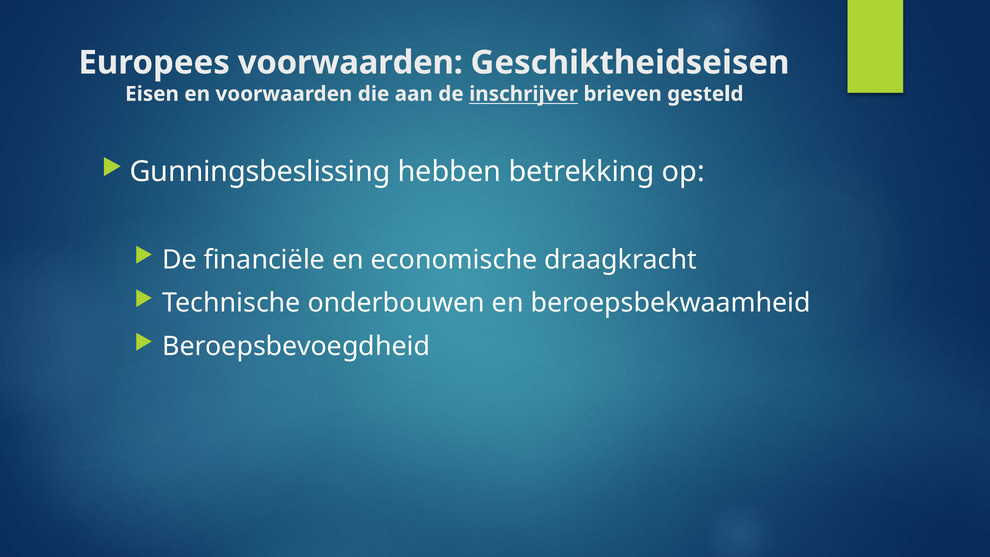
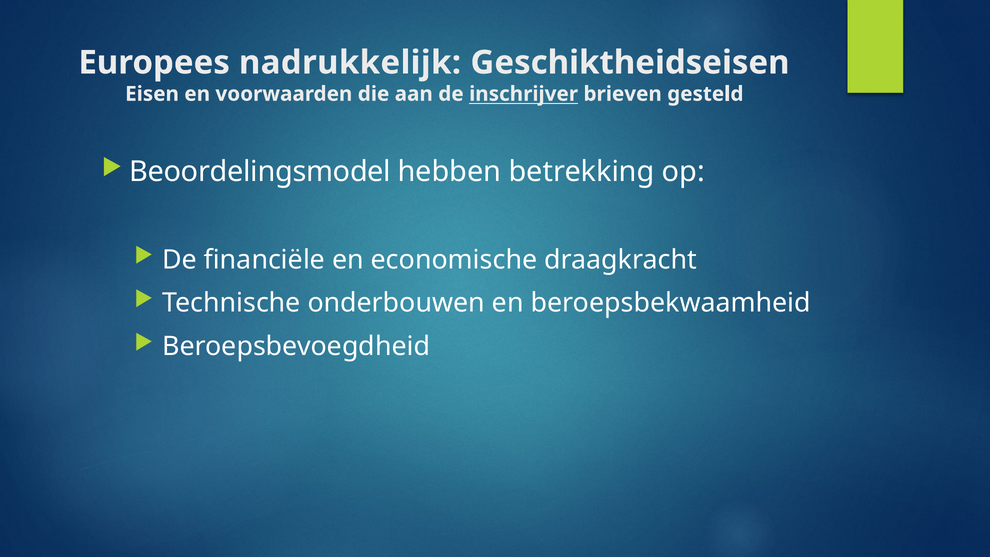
Europees voorwaarden: voorwaarden -> nadrukkelijk (350, 63)
Gunningsbeslissing: Gunningsbeslissing -> Beoordelingsmodel (260, 172)
